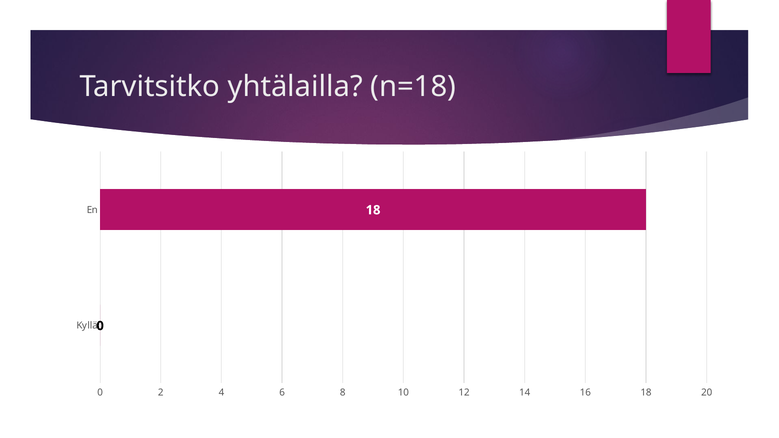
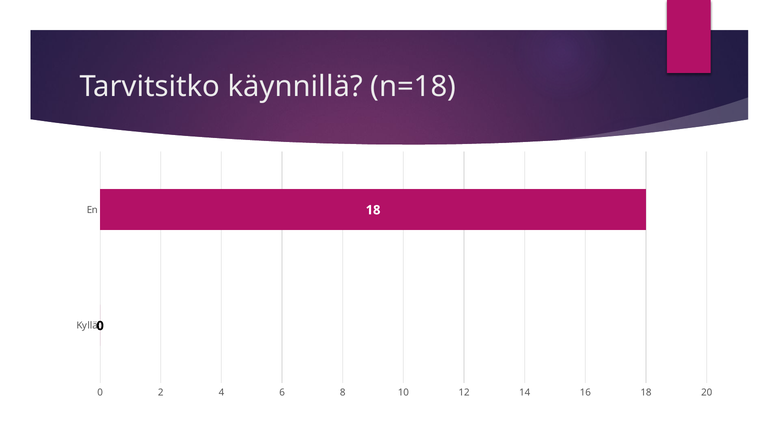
yhtälailla: yhtälailla -> käynnillä (295, 87)
